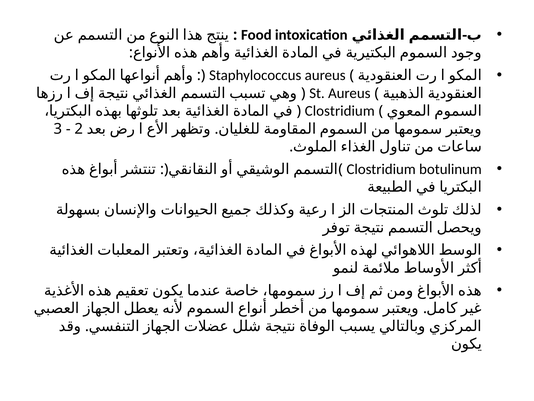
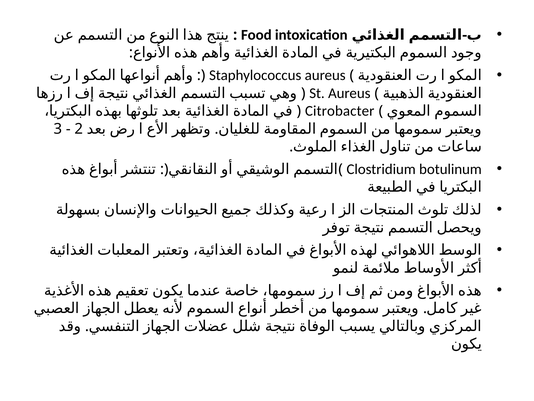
Clostridium: Clostridium -> Citrobacter (340, 111)
